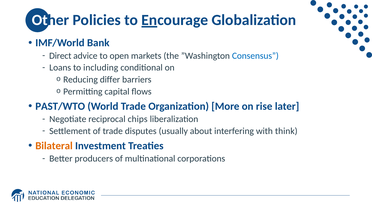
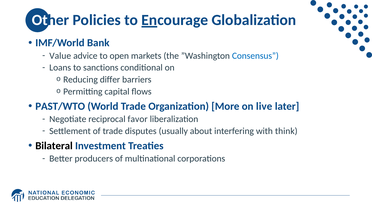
Direct: Direct -> Value (60, 56)
including: including -> sanctions (101, 68)
rise: rise -> live (264, 106)
chips: chips -> favor (138, 119)
Bilateral colour: orange -> black (54, 146)
